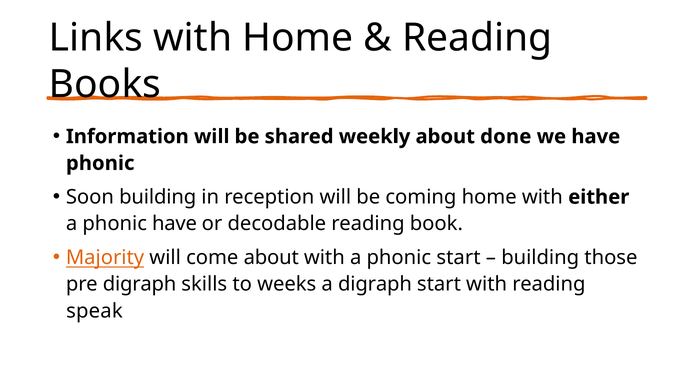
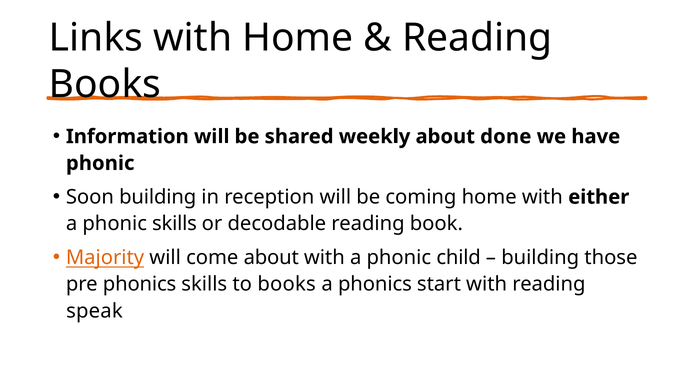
phonic have: have -> skills (175, 224)
phonic start: start -> child (459, 258)
pre digraph: digraph -> phonics (140, 284)
to weeks: weeks -> books (287, 284)
a digraph: digraph -> phonics (375, 284)
